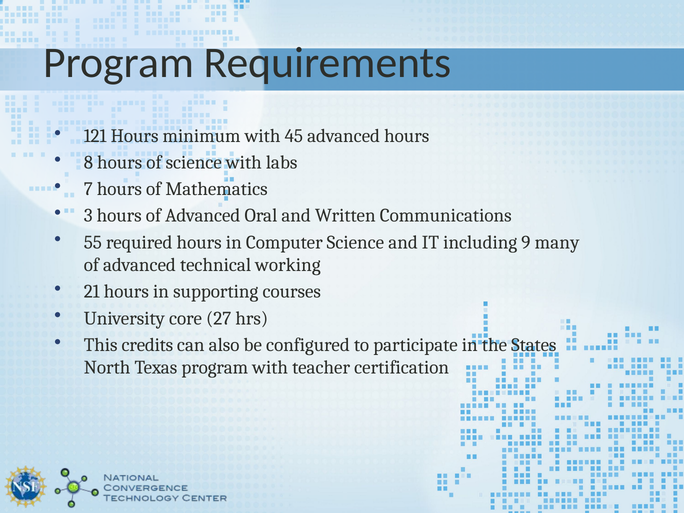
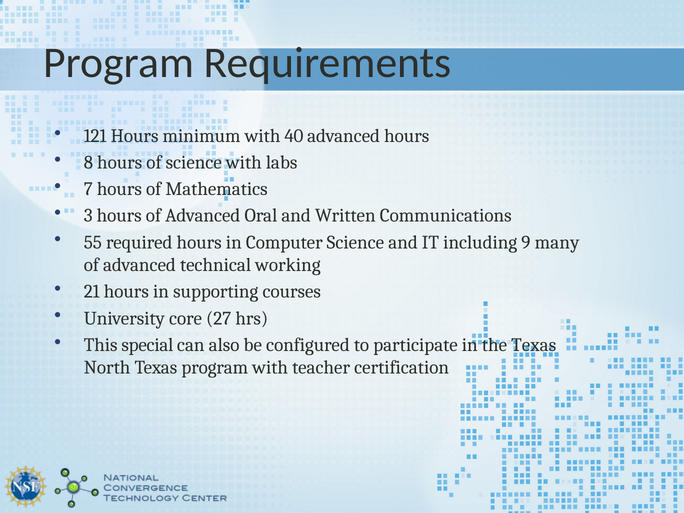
45: 45 -> 40 (294, 136)
credits: credits -> special (147, 345)
the States: States -> Texas (534, 345)
